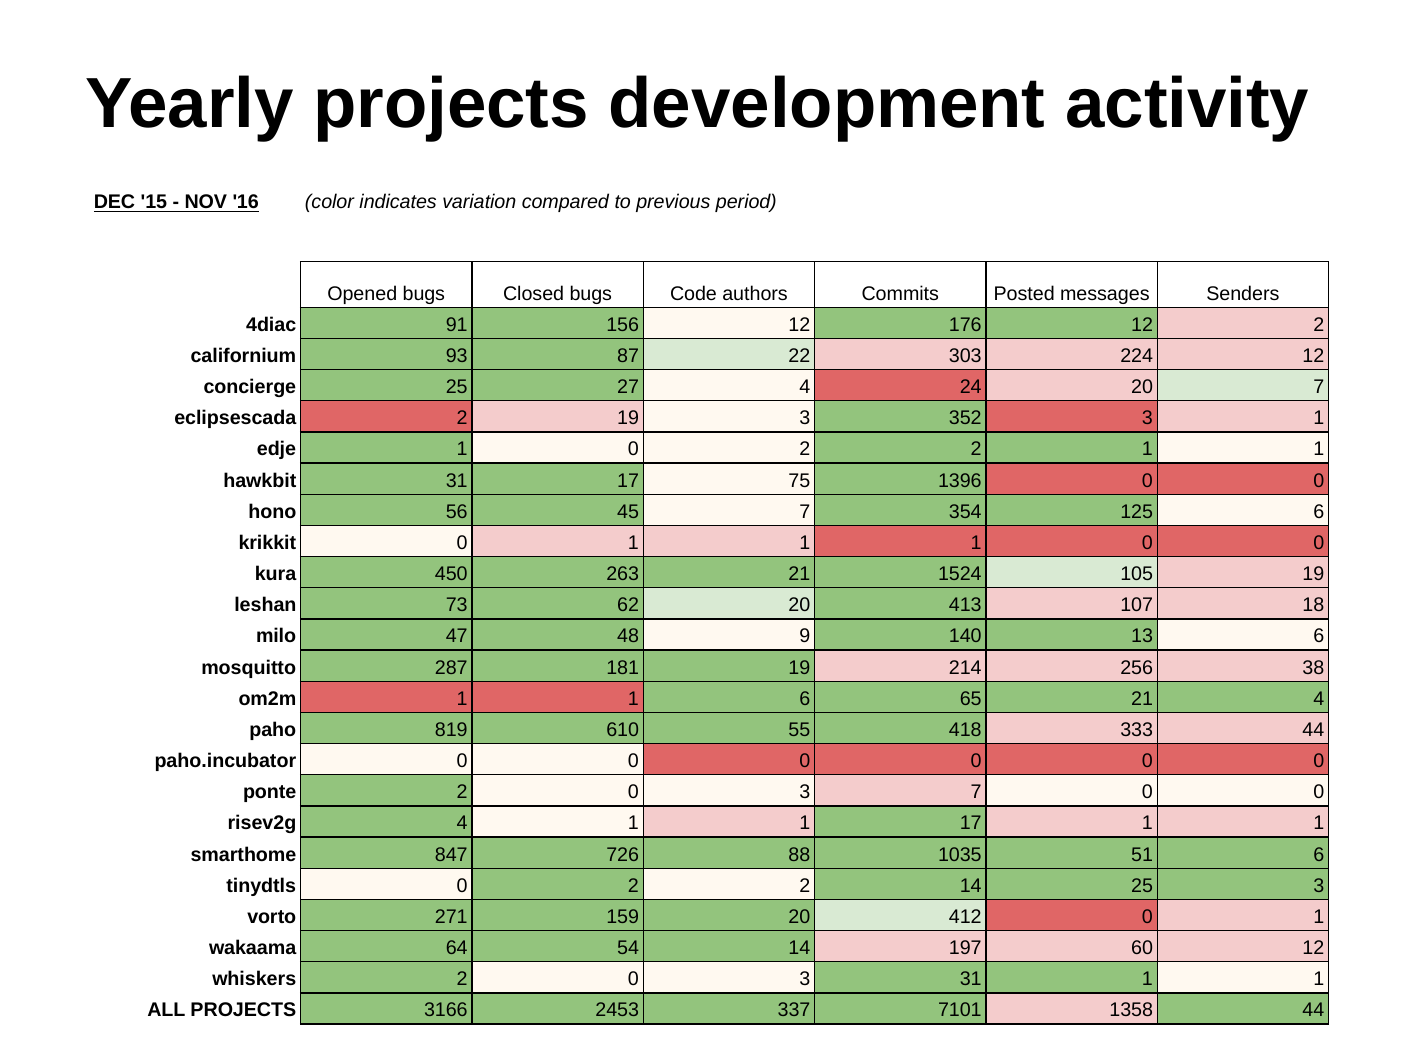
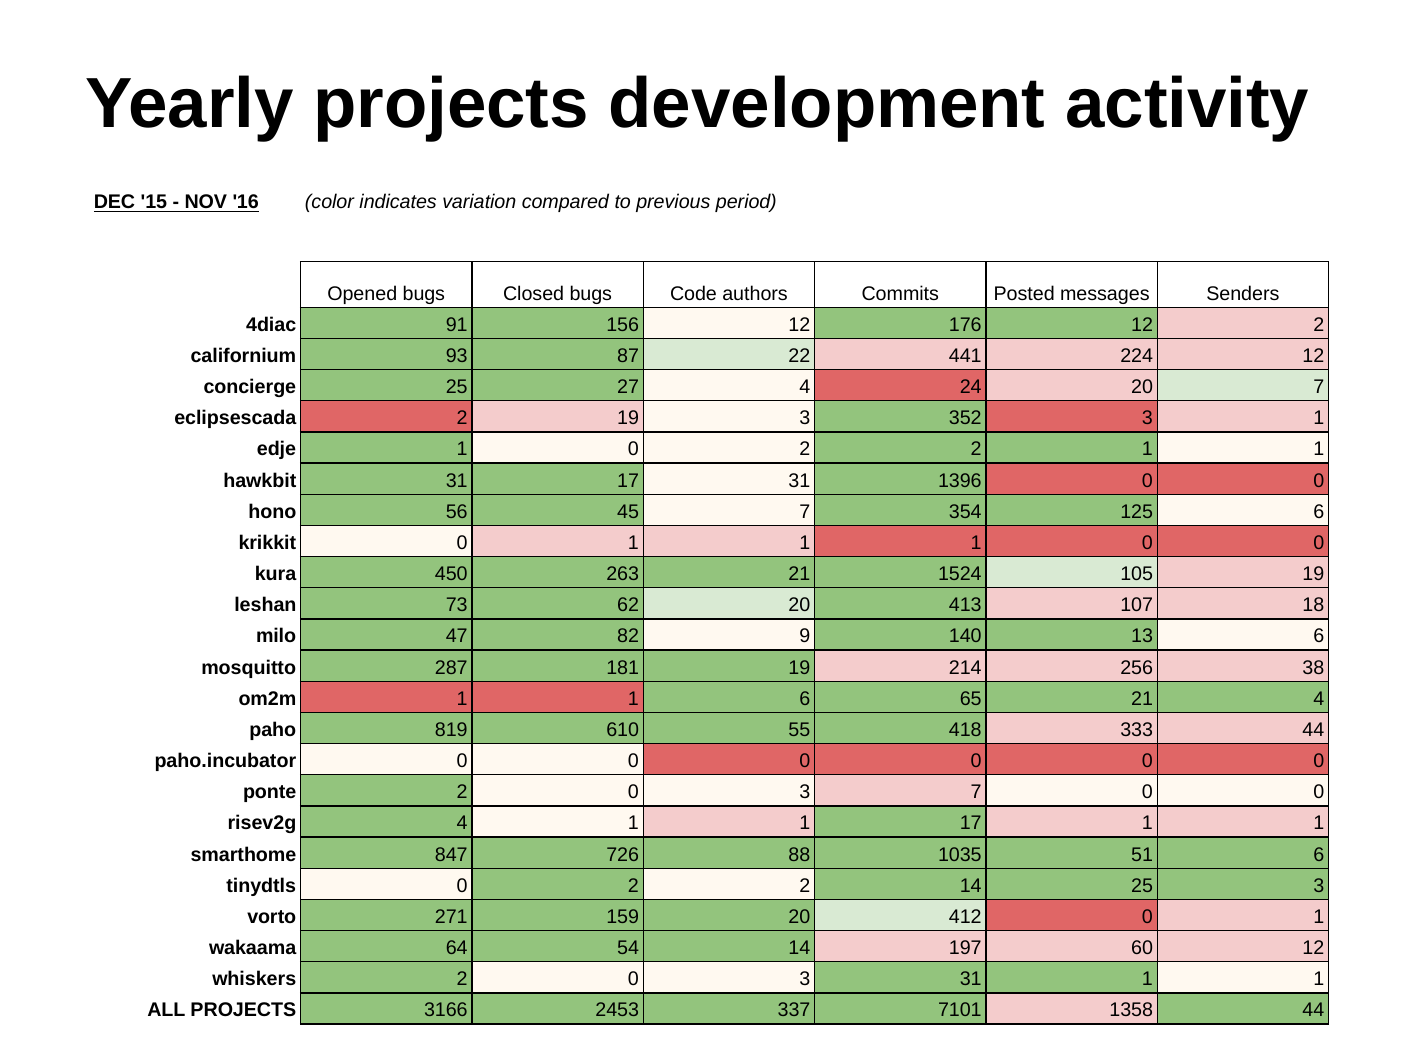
303: 303 -> 441 (965, 356)
17 75: 75 -> 31 (799, 480)
48: 48 -> 82 (628, 636)
